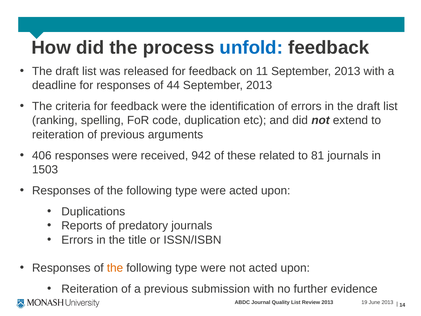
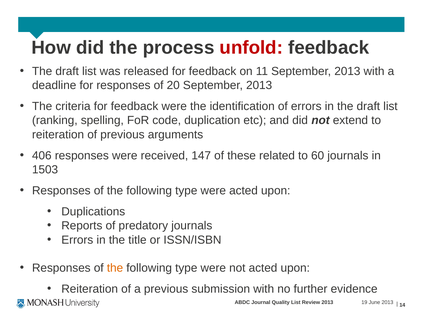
unfold colour: blue -> red (251, 48)
44: 44 -> 20 (173, 85)
942: 942 -> 147 (201, 155)
81: 81 -> 60 (318, 155)
